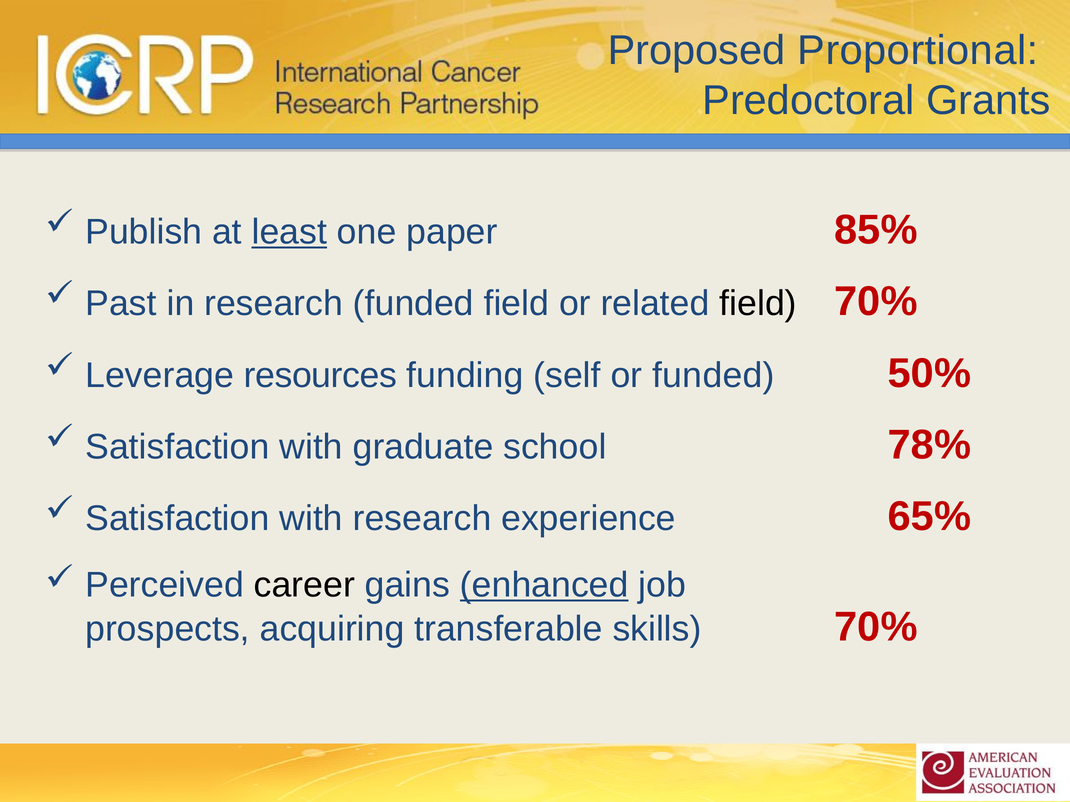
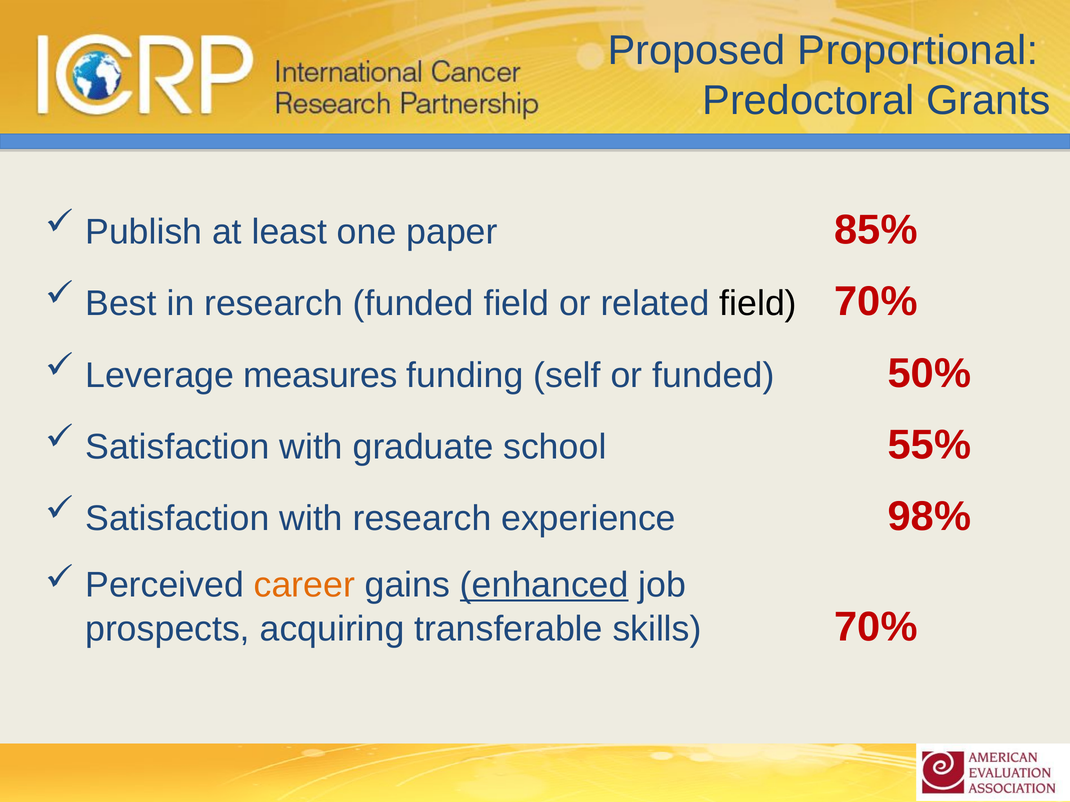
least underline: present -> none (289, 232)
Past: Past -> Best (121, 304)
resources: resources -> measures (320, 376)
78%: 78% -> 55% (929, 445)
65%: 65% -> 98% (929, 517)
career colour: black -> orange (304, 586)
